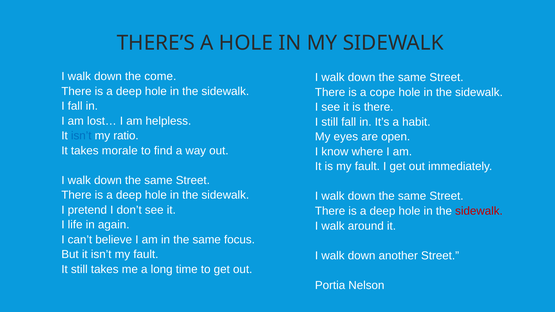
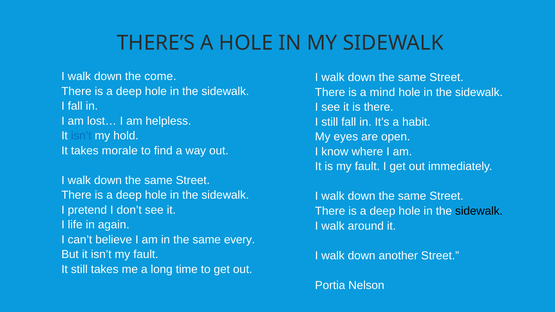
cope: cope -> mind (382, 92)
ratio: ratio -> hold (126, 136)
sidewalk colour: red -> black (479, 211)
focus: focus -> every (240, 240)
